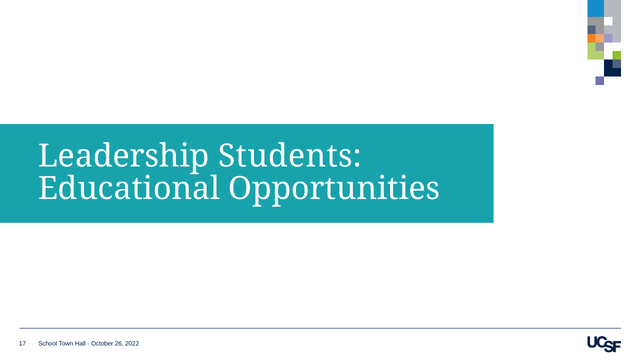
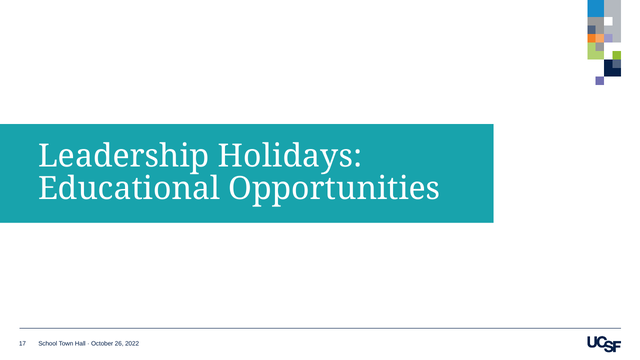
Students: Students -> Holidays (290, 156)
